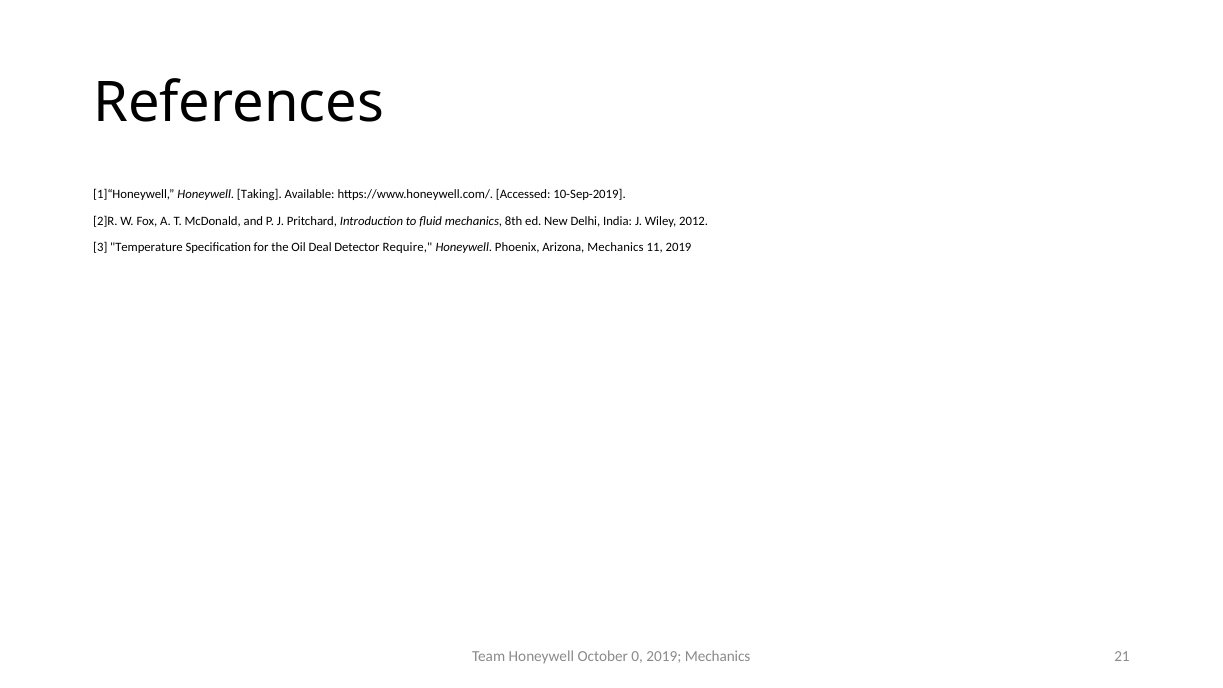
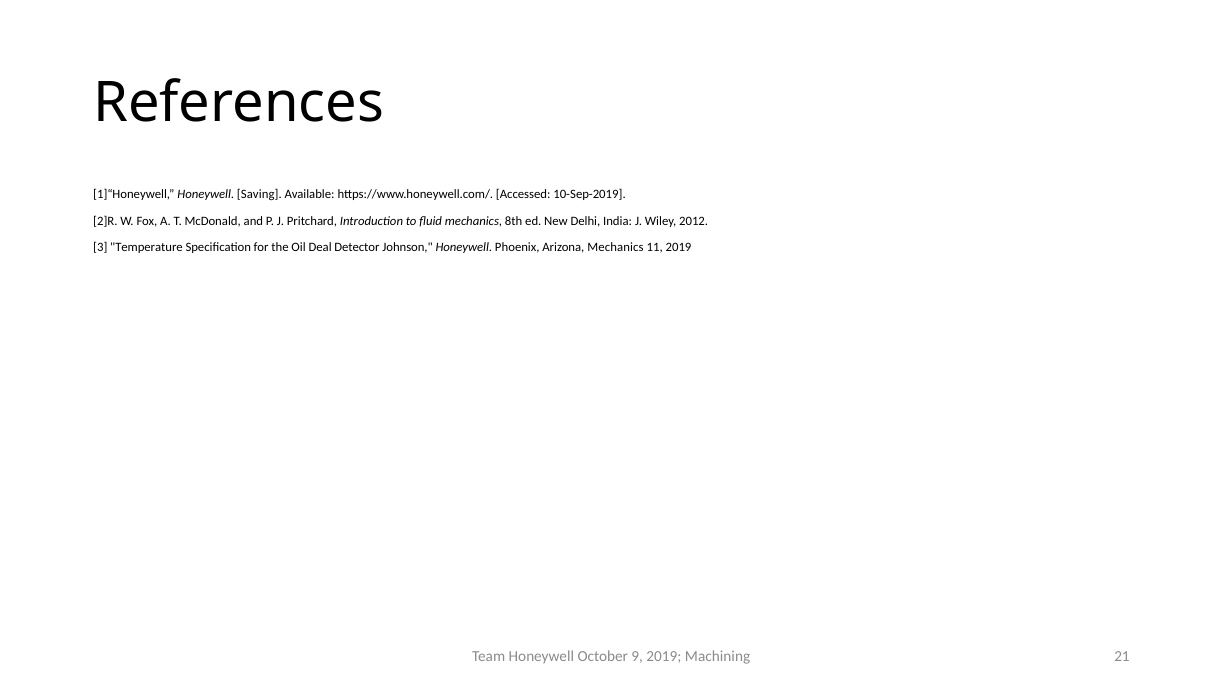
Taking: Taking -> Saving (259, 194)
Require: Require -> Johnson (408, 247)
0: 0 -> 9 (637, 657)
2019 Mechanics: Mechanics -> Machining (718, 657)
